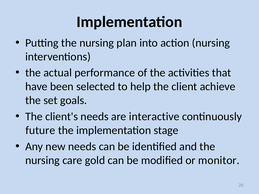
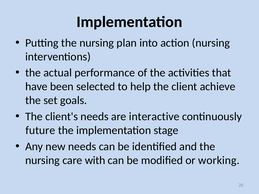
gold: gold -> with (95, 160)
monitor: monitor -> working (219, 160)
